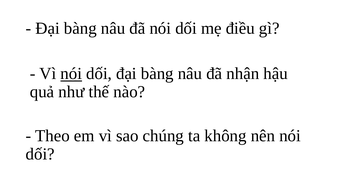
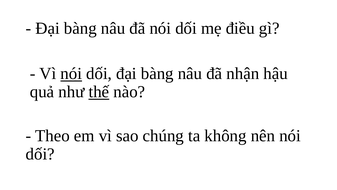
thế underline: none -> present (99, 92)
